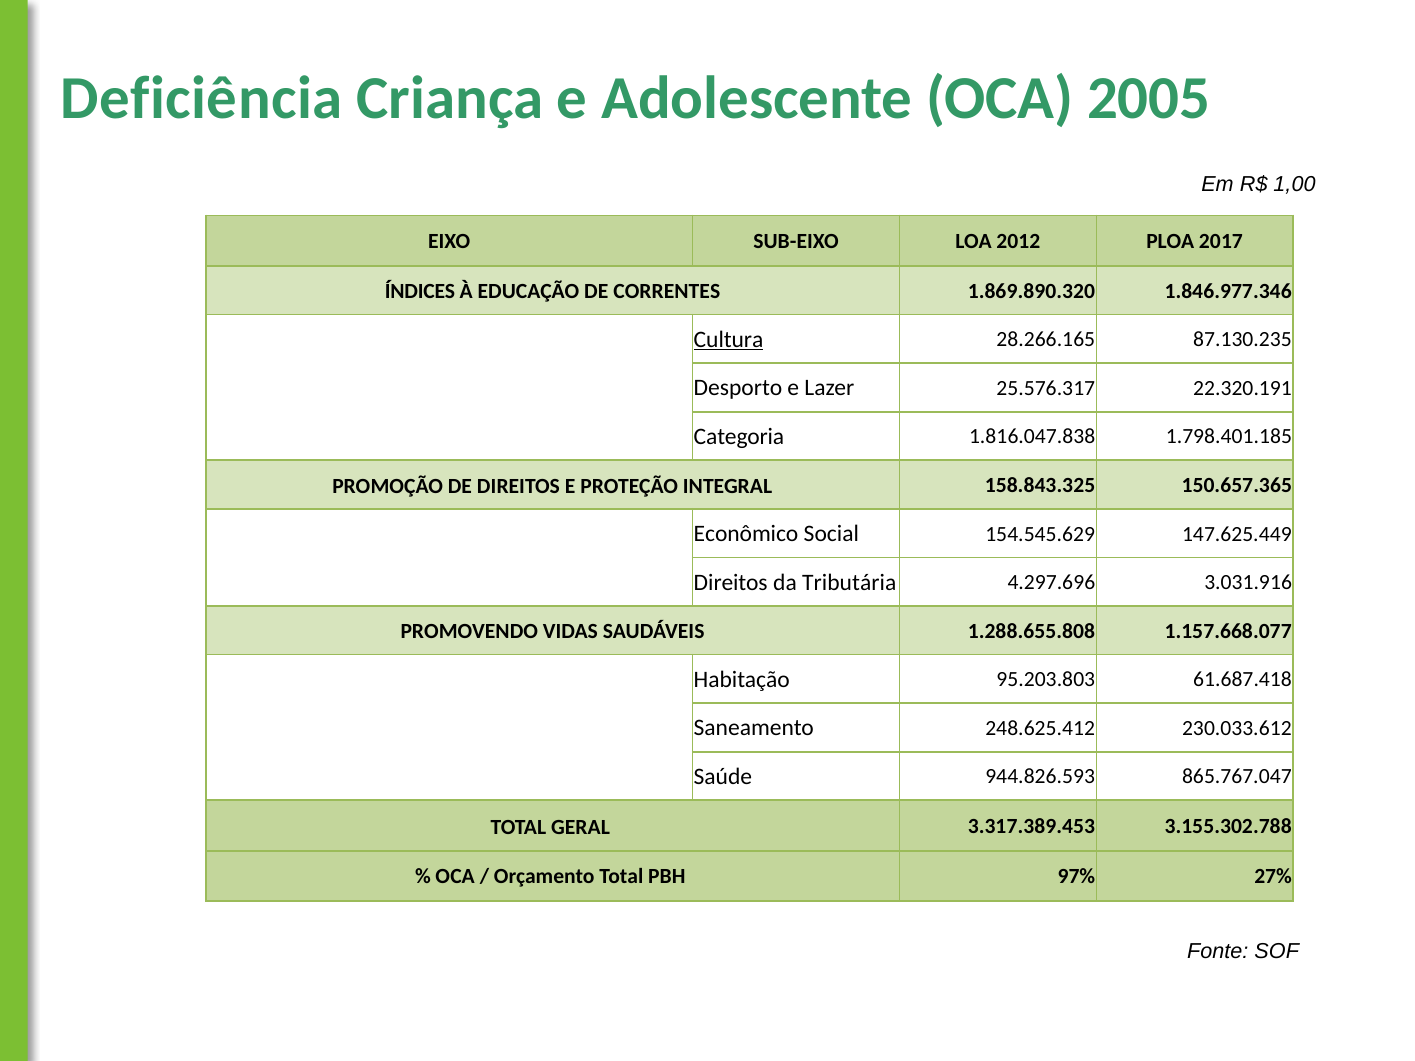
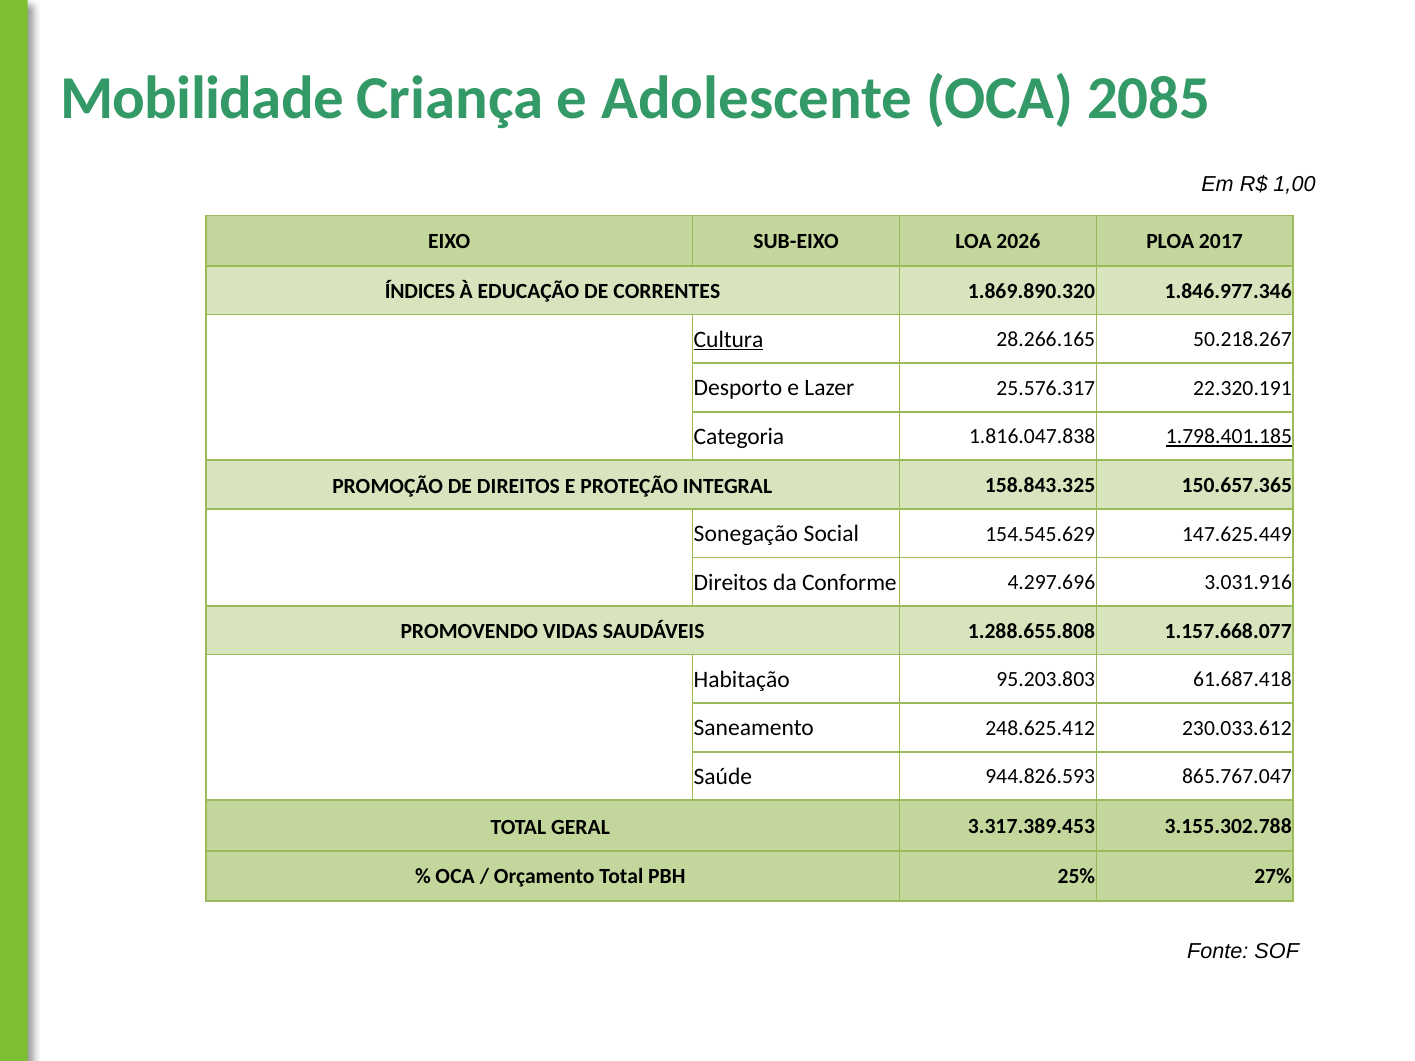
Deficiência: Deficiência -> Mobilidade (202, 98)
2005: 2005 -> 2085 (1149, 98)
2012: 2012 -> 2026 (1018, 242)
87.130.235: 87.130.235 -> 50.218.267 (1242, 340)
1.798.401.185 underline: none -> present (1229, 437)
Econômico: Econômico -> Sonegação (746, 534)
Tributária: Tributária -> Conforme (849, 583)
97%: 97% -> 25% (1076, 877)
